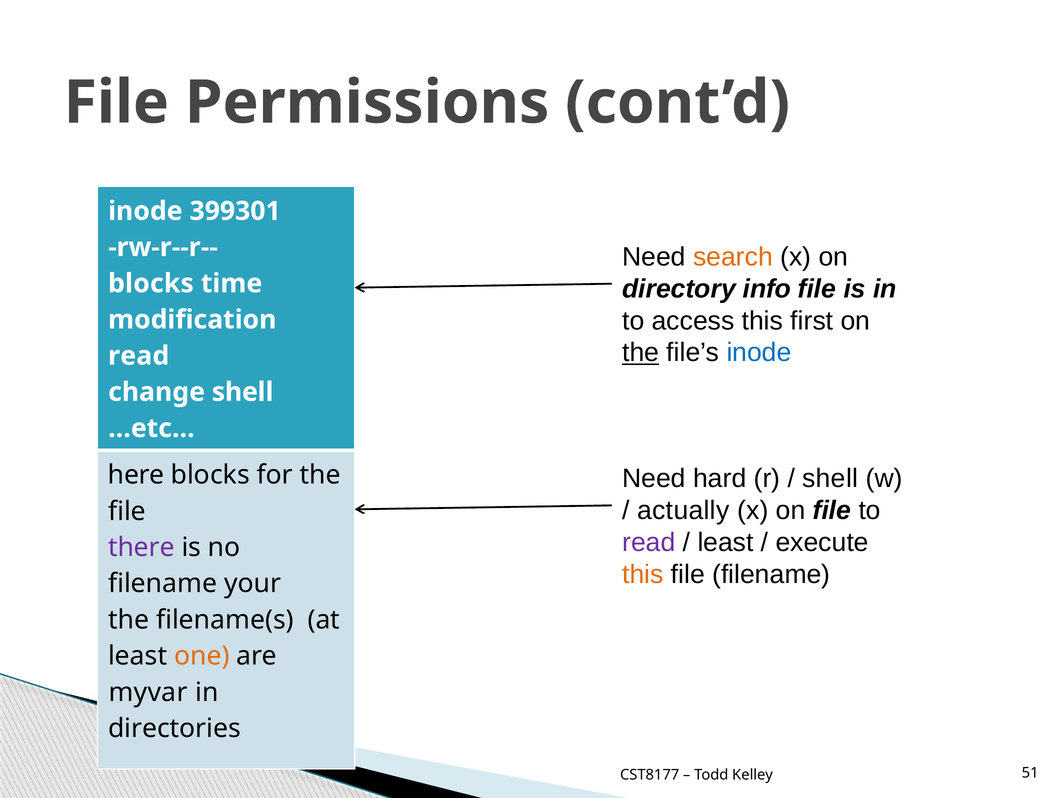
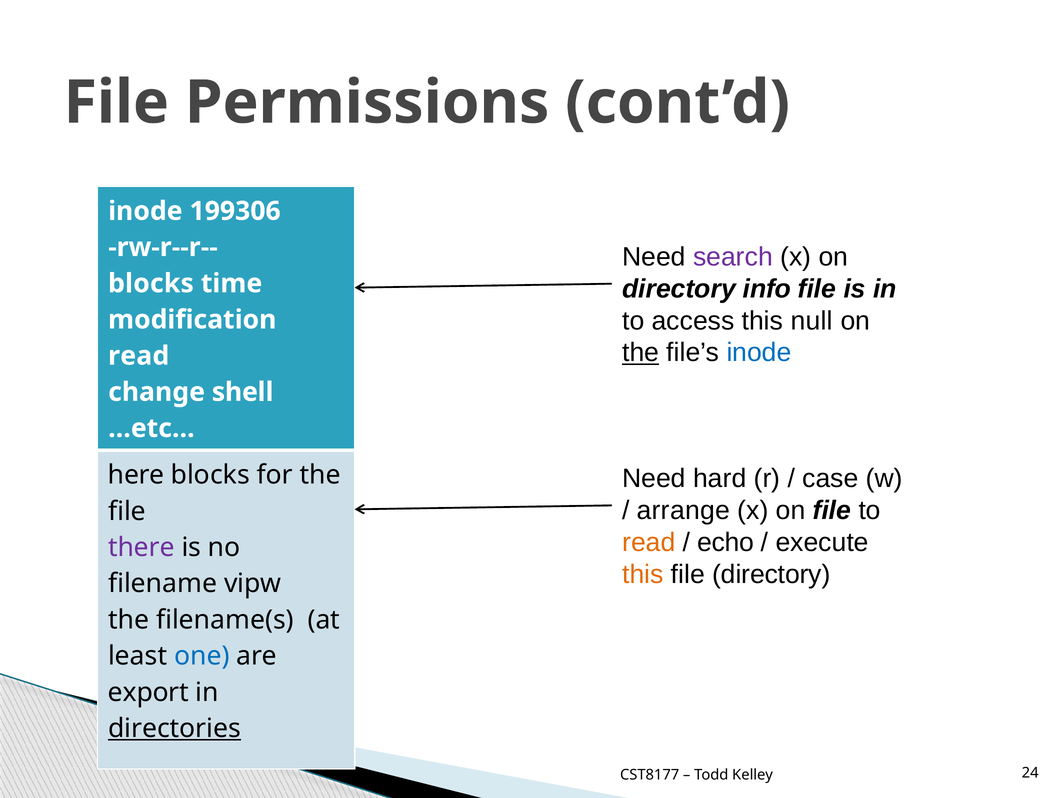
399301: 399301 -> 199306 (235, 211)
search colour: orange -> purple (733, 257)
first: first -> null (812, 321)
shell: shell -> case (830, 479)
actually: actually -> arrange (683, 511)
read colour: purple -> orange (649, 542)
least: least -> echo (726, 542)
file filename: filename -> directory (771, 574)
your: your -> vipw (253, 584)
one colour: orange -> blue (202, 656)
myvar: myvar -> export (148, 692)
directories underline: none -> present (174, 728)
51: 51 -> 24 (1030, 773)
